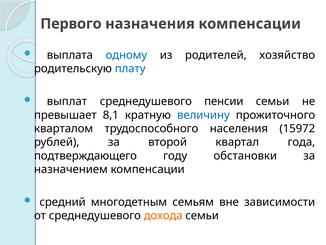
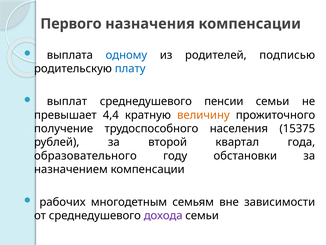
хозяйство: хозяйство -> подписью (287, 55)
8,1: 8,1 -> 4,4 (111, 115)
величину colour: blue -> orange (203, 115)
кварталом: кварталом -> получение (64, 128)
15972: 15972 -> 15375 (297, 128)
подтверждающего: подтверждающего -> образовательного (85, 156)
средний: средний -> рабочих (63, 202)
дохода colour: orange -> purple (163, 215)
